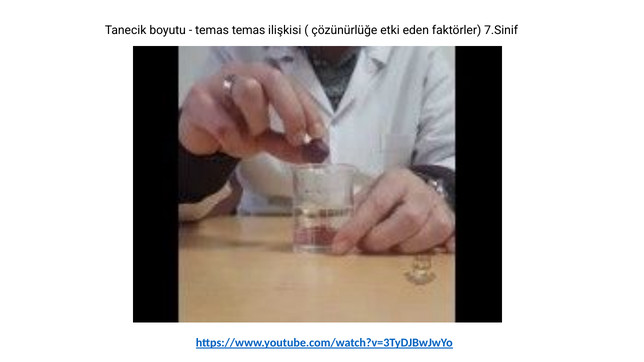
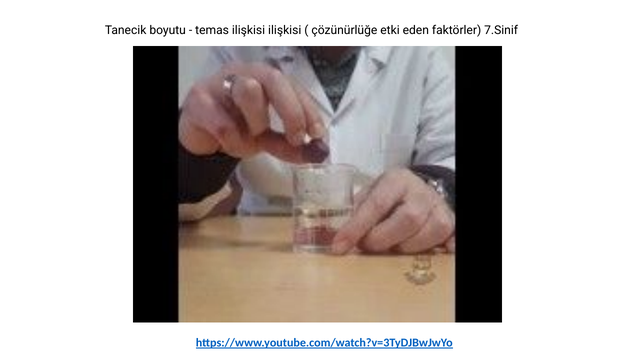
temas temas: temas -> ilişkisi (249, 30)
